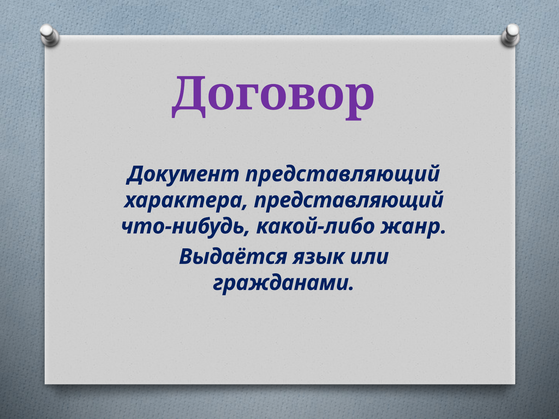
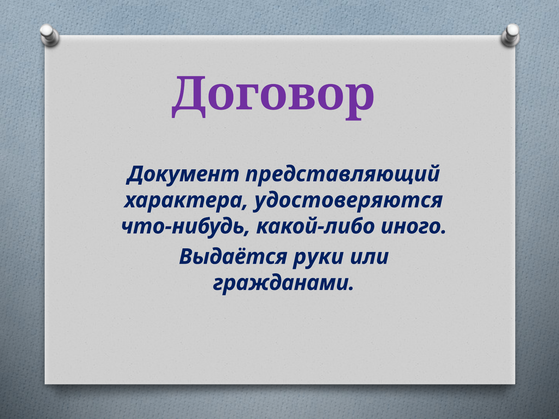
характера представляющий: представляющий -> удостоверяются (349, 200)
жанр: жанр -> иного (414, 226)
язык: язык -> руки (319, 257)
